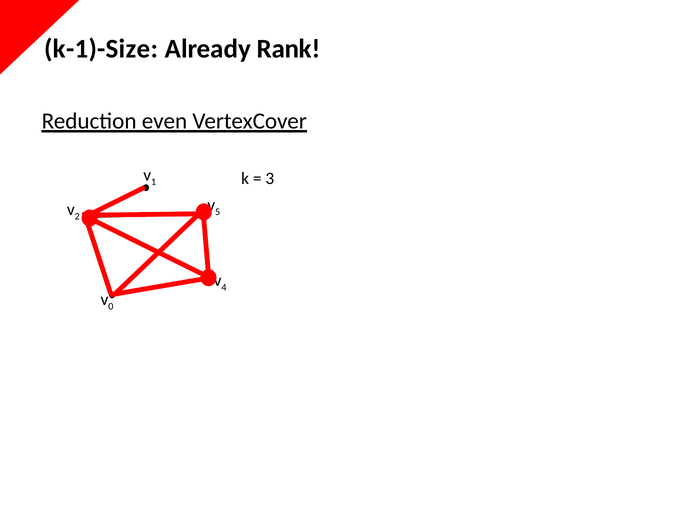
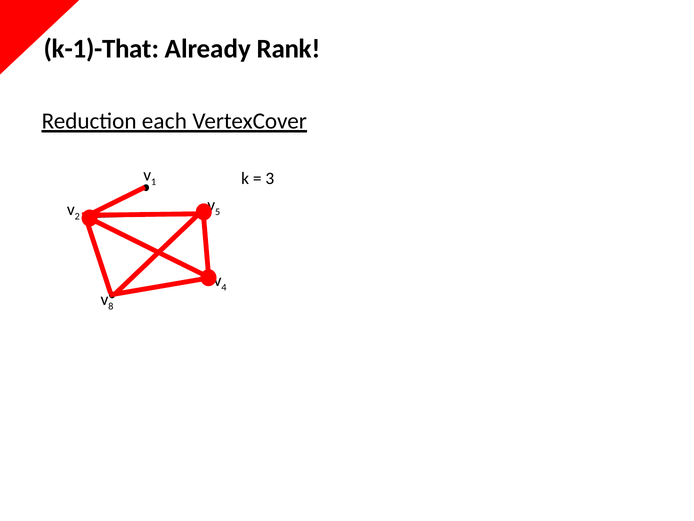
k-1)-Size: k-1)-Size -> k-1)-That (101, 49)
even: even -> each (164, 121)
0: 0 -> 8 (111, 306)
